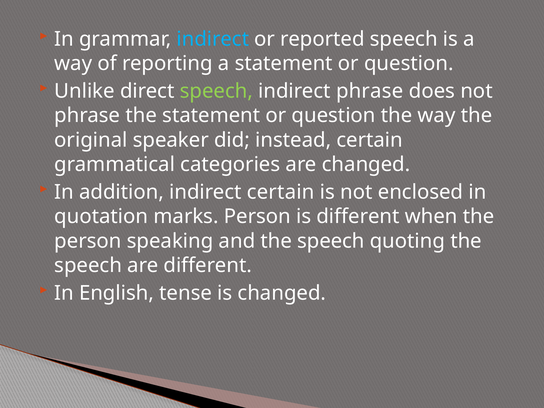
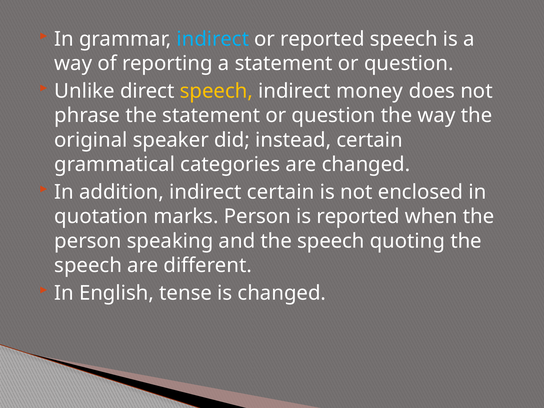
speech colour: light green -> yellow (216, 91)
indirect phrase: phrase -> money (370, 91)
is different: different -> reported (358, 217)
